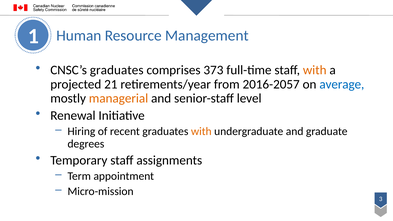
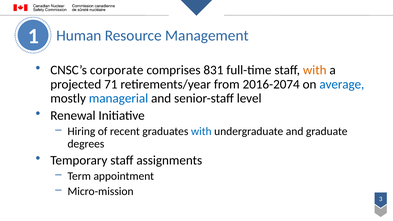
CNSC’s graduates: graduates -> corporate (117, 70)
373: 373 -> 831 (213, 70)
21: 21 -> 71 (111, 84)
2016-2057: 2016-2057 -> 2016-2074 (271, 84)
managerial colour: orange -> blue (119, 98)
with colour: orange -> blue (201, 131)
